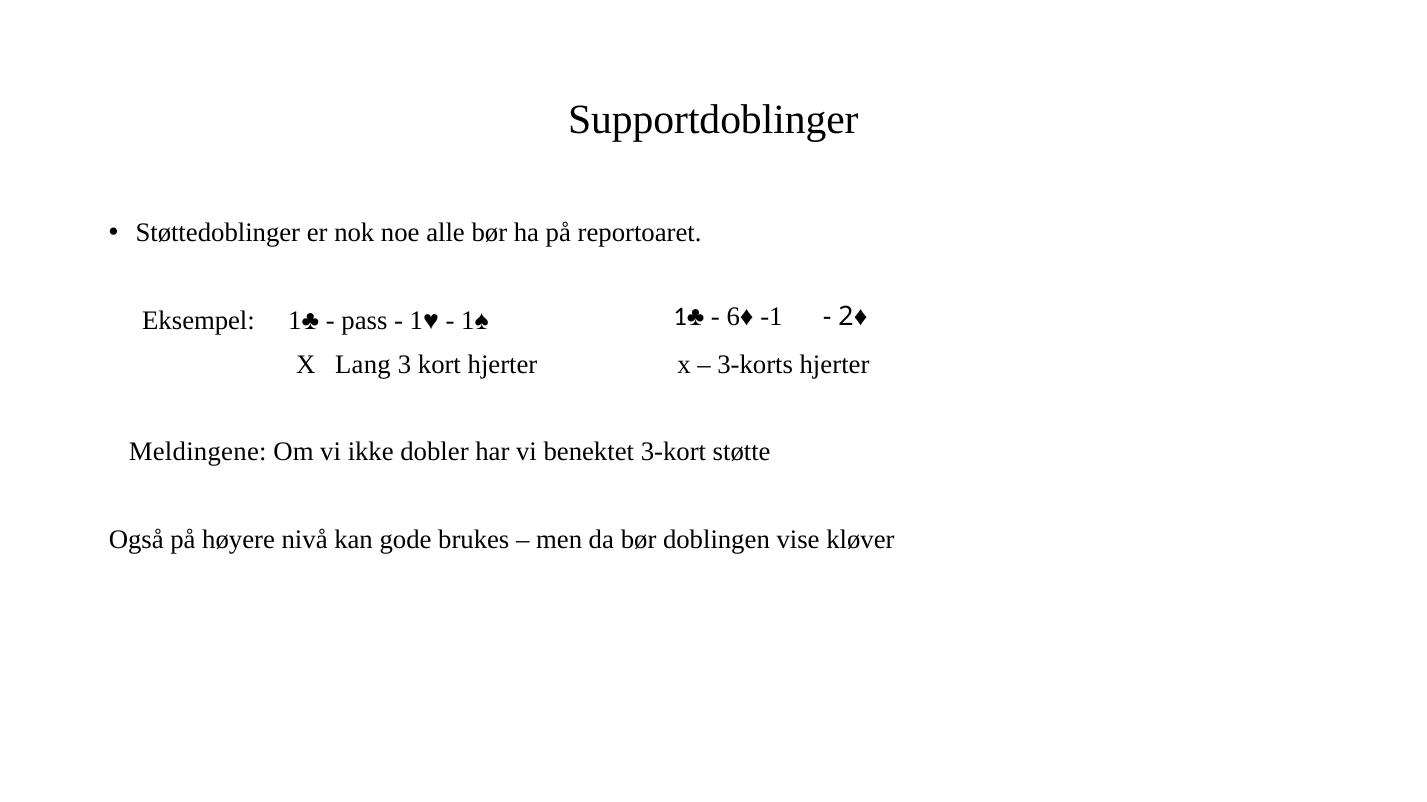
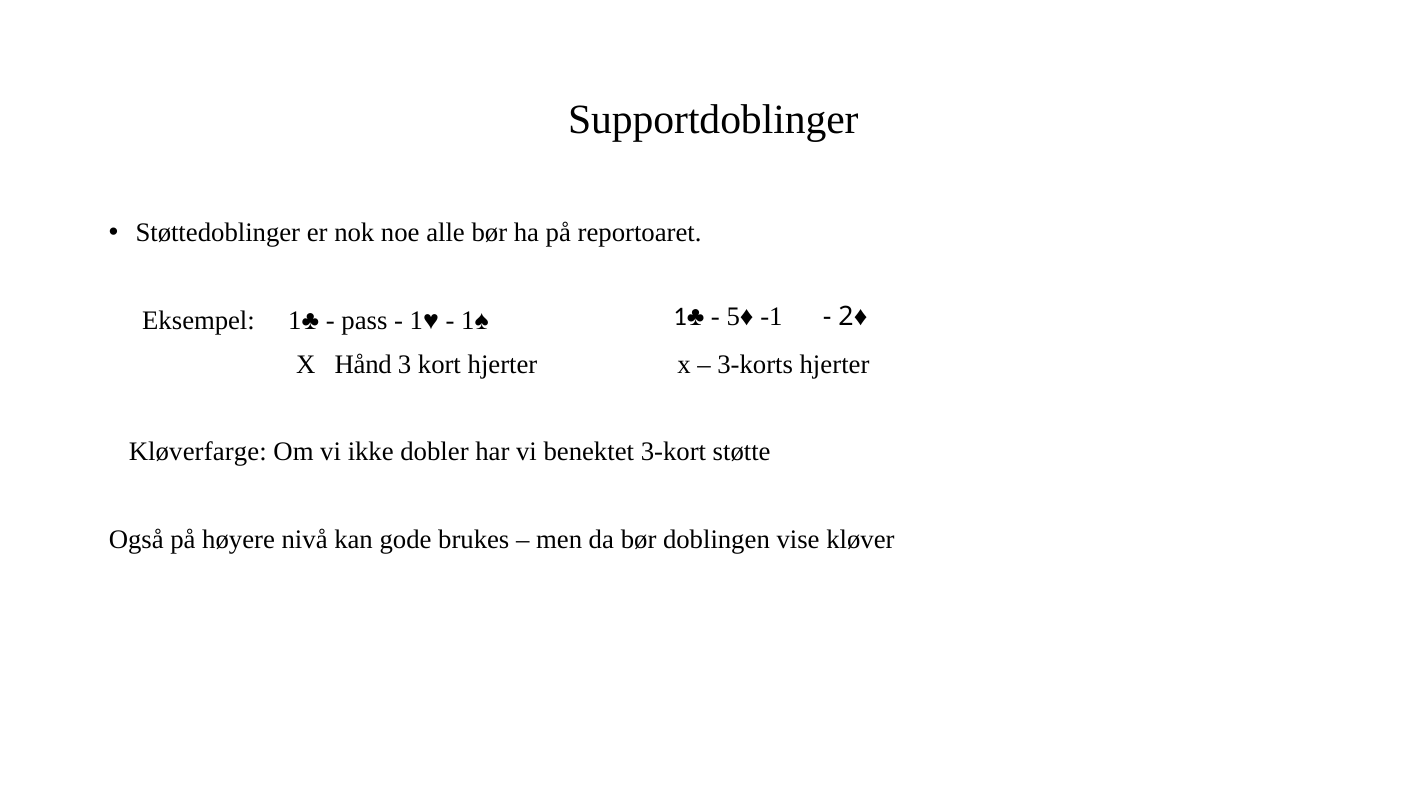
6♦: 6♦ -> 5♦ (740, 317)
Lang: Lang -> Hånd (363, 365)
Meldingene: Meldingene -> Kløverfarge (198, 452)
